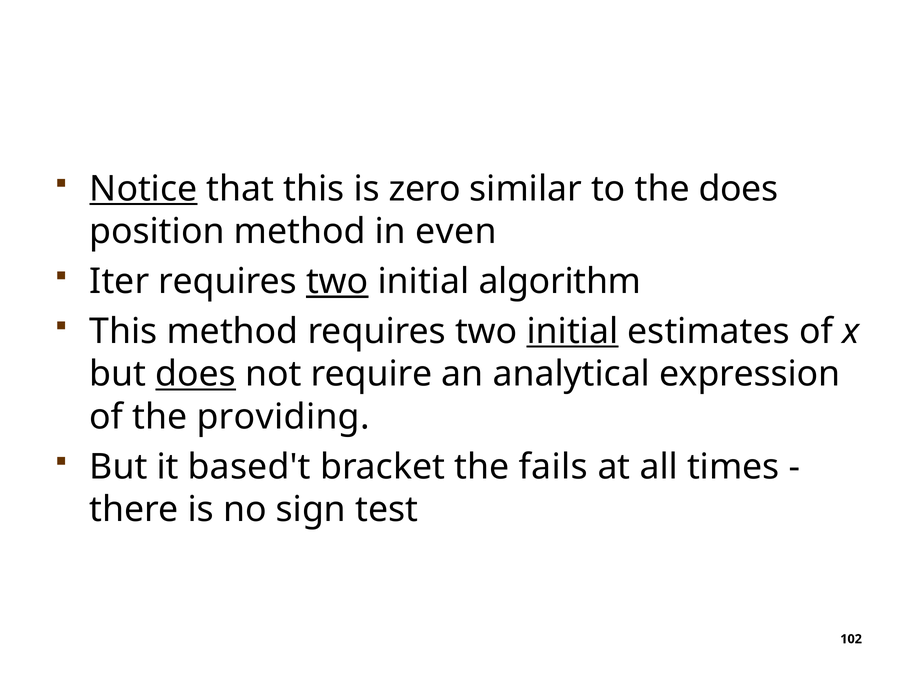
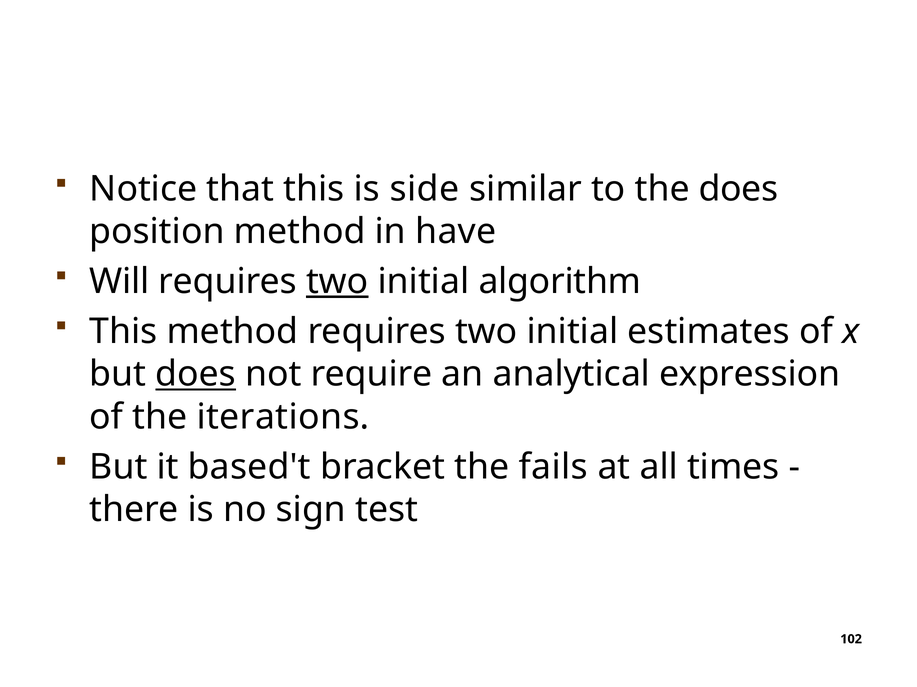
Notice underline: present -> none (143, 189)
zero: zero -> side (424, 189)
even: even -> have (456, 232)
Iter: Iter -> Will (119, 282)
initial underline: present -> none (572, 332)
providing: providing -> iterations (283, 417)
